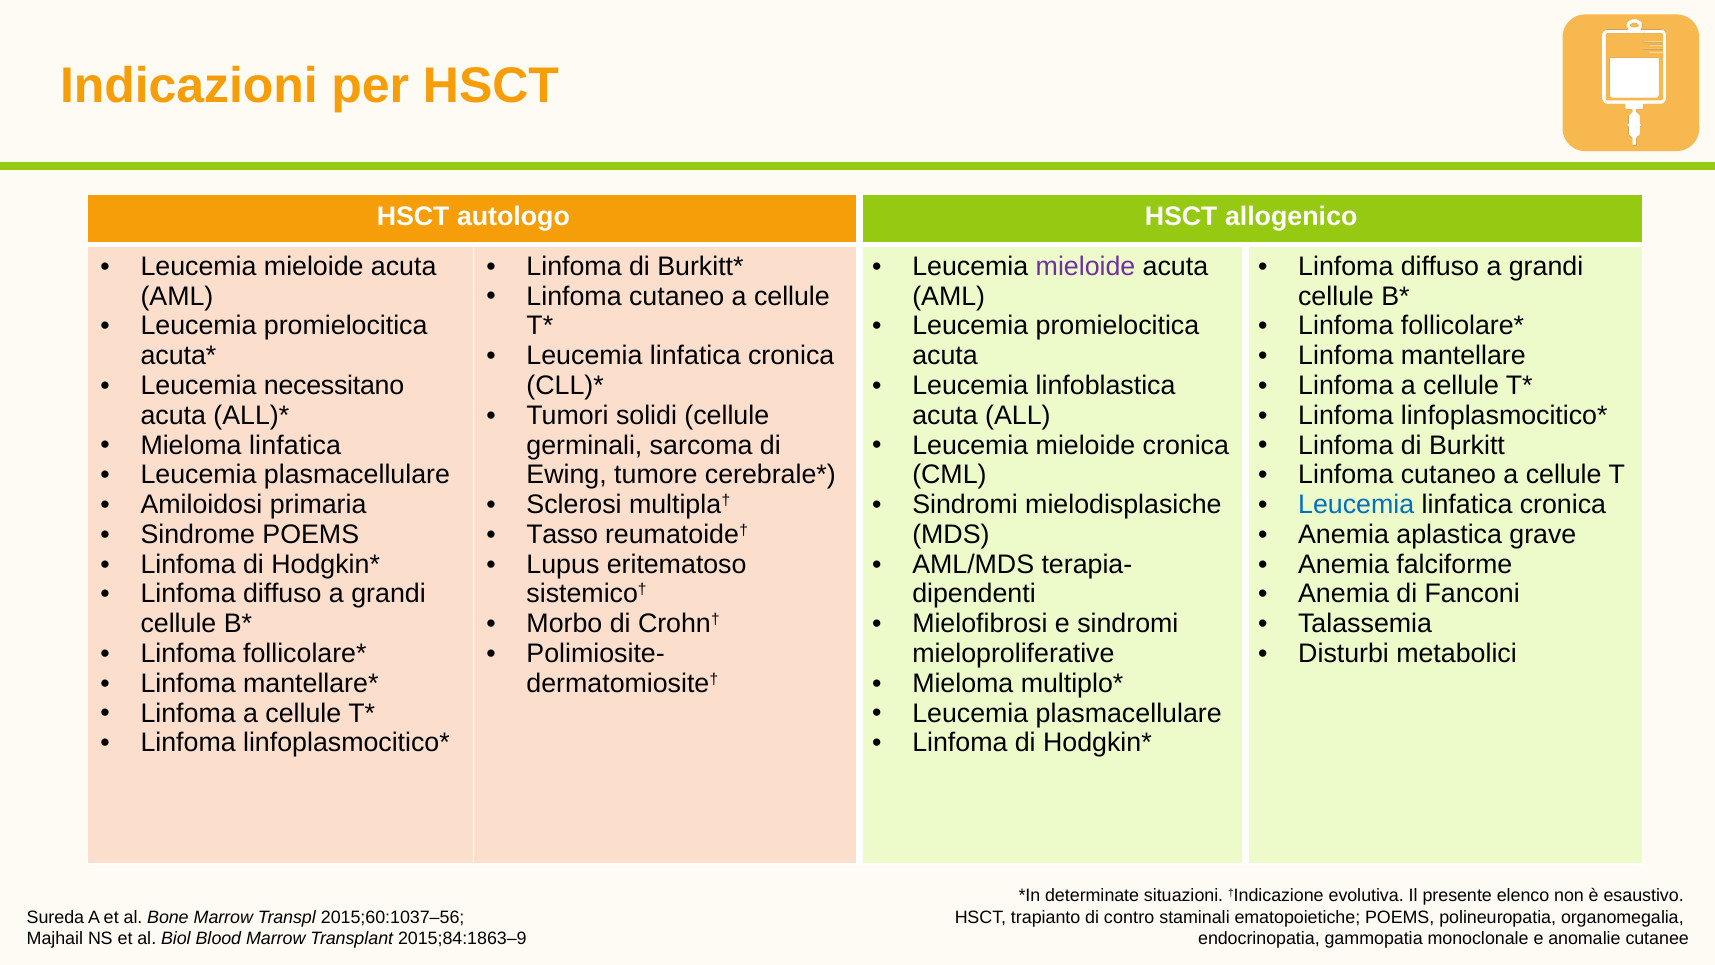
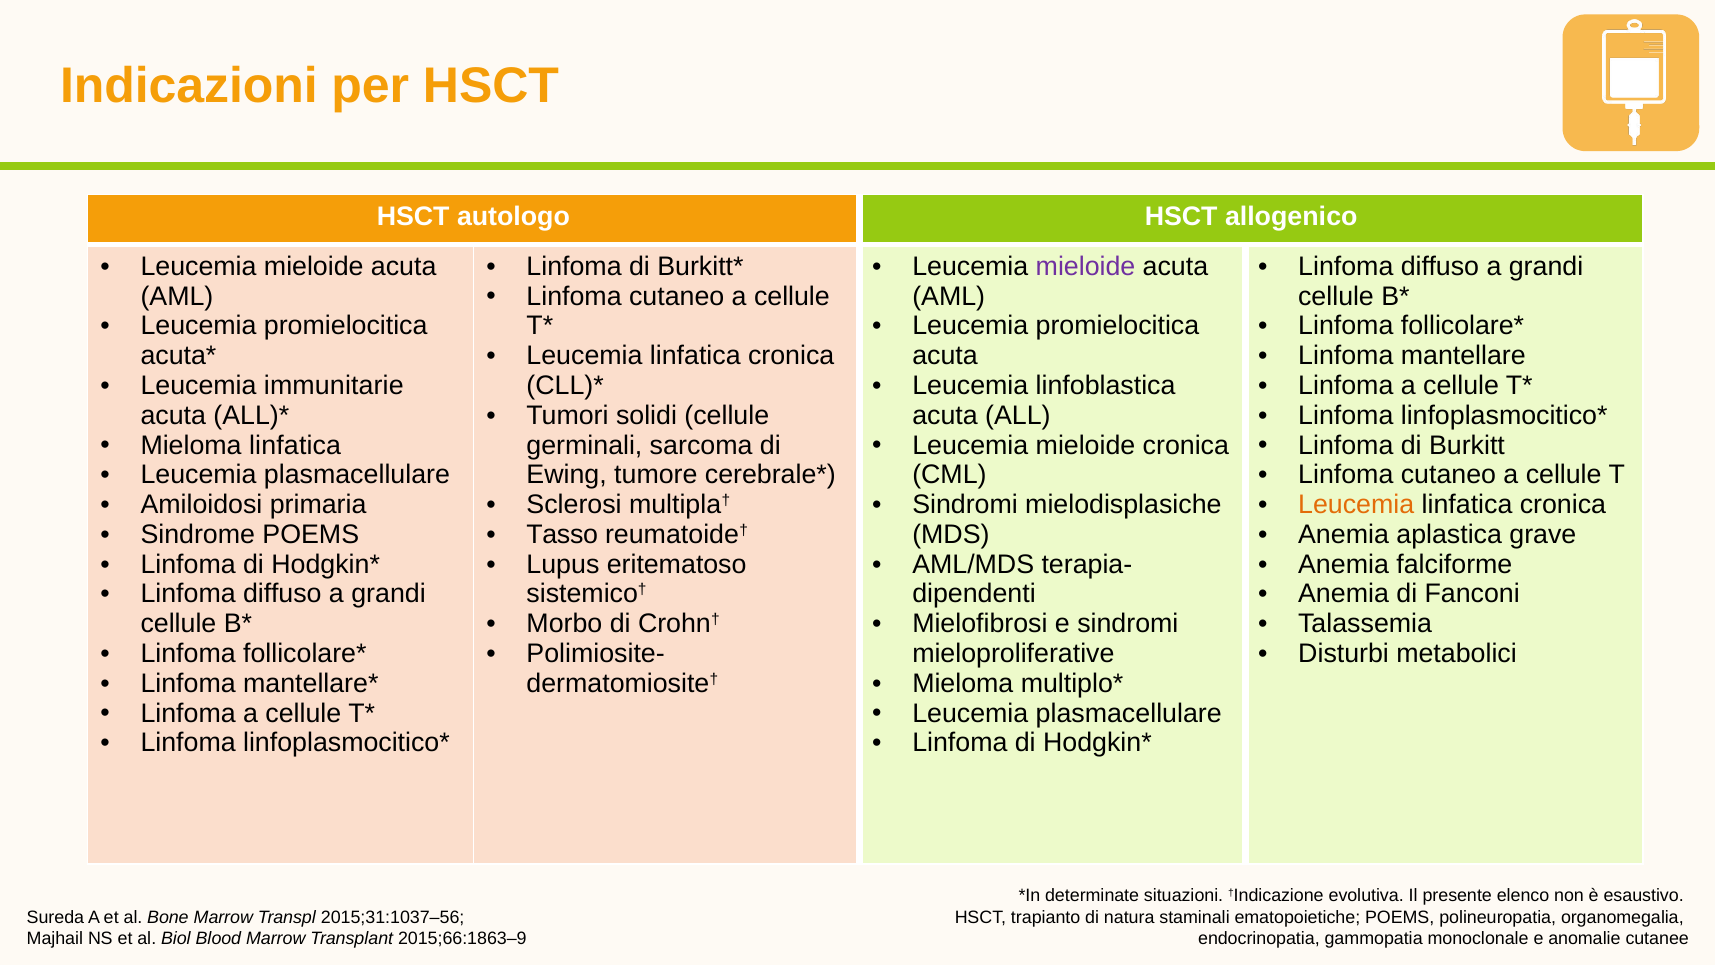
necessitano: necessitano -> immunitarie (334, 385)
Leucemia colour: blue -> orange (1356, 505)
2015;60:1037–56: 2015;60:1037–56 -> 2015;31:1037–56 (393, 917)
contro: contro -> natura (1129, 917)
2015;84:1863–9: 2015;84:1863–9 -> 2015;66:1863–9 (462, 938)
